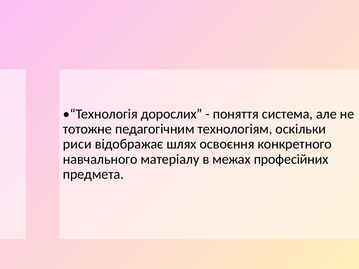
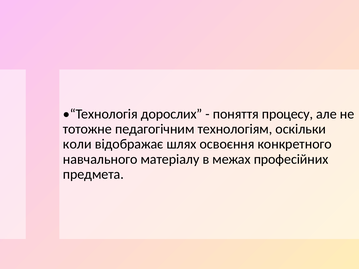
система: система -> процесу (288, 114)
риси: риси -> коли (77, 144)
